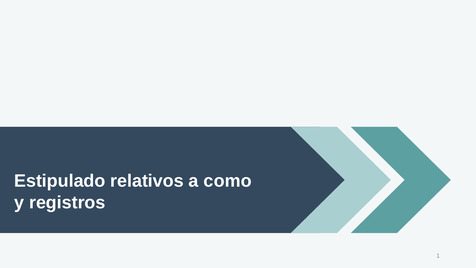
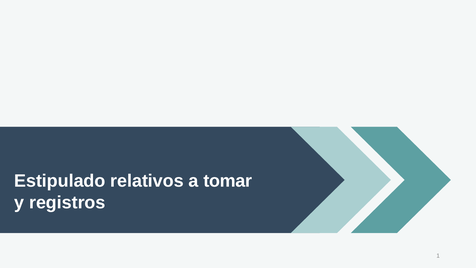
como: como -> tomar (228, 181)
